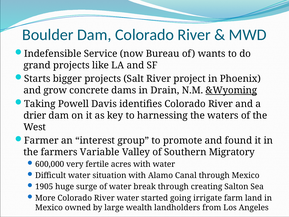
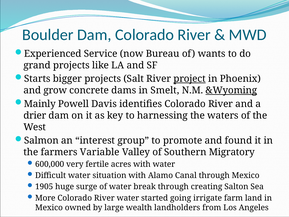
Indefensible: Indefensible -> Experienced (53, 54)
project underline: none -> present (190, 79)
Drain: Drain -> Smelt (165, 90)
Taking: Taking -> Mainly (40, 104)
Farmer: Farmer -> Salmon (41, 140)
